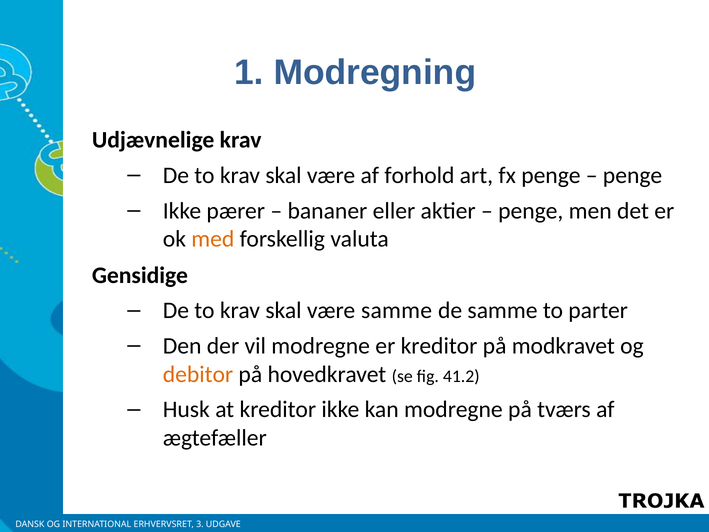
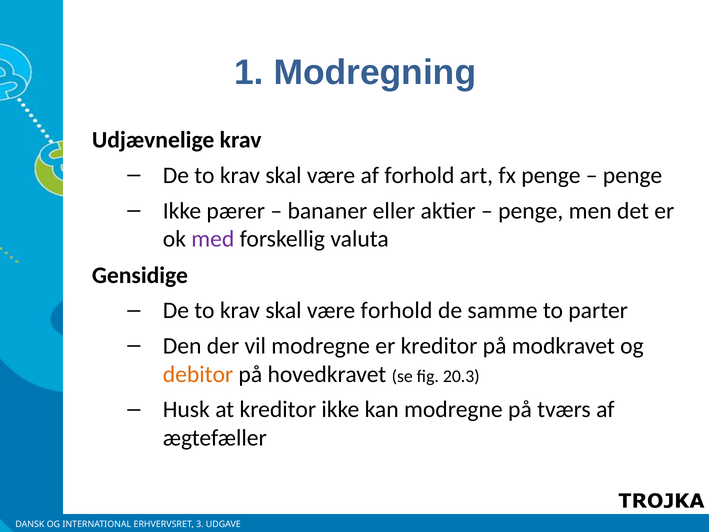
med colour: orange -> purple (213, 239)
være samme: samme -> forhold (397, 310)
41.2: 41.2 -> 20.3 (461, 376)
